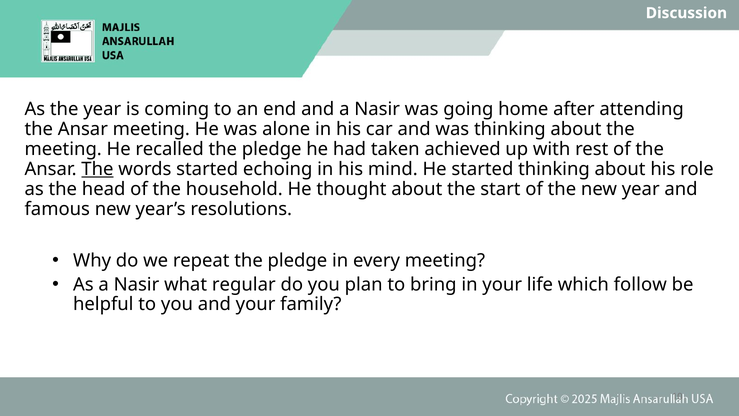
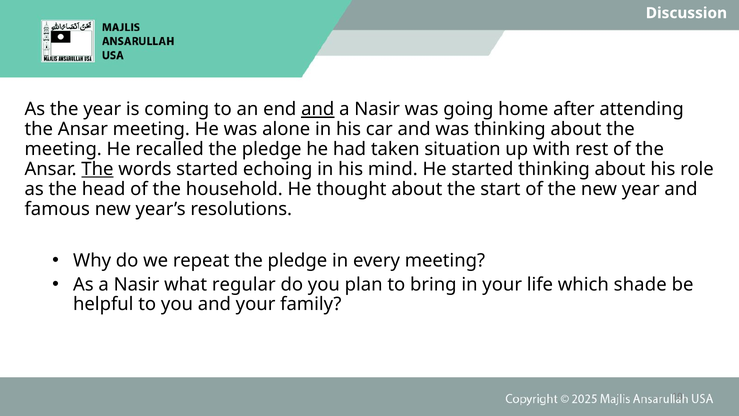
and underline: none -> present (318, 109)
achieved: achieved -> situation (462, 149)
follow: follow -> shade (640, 284)
